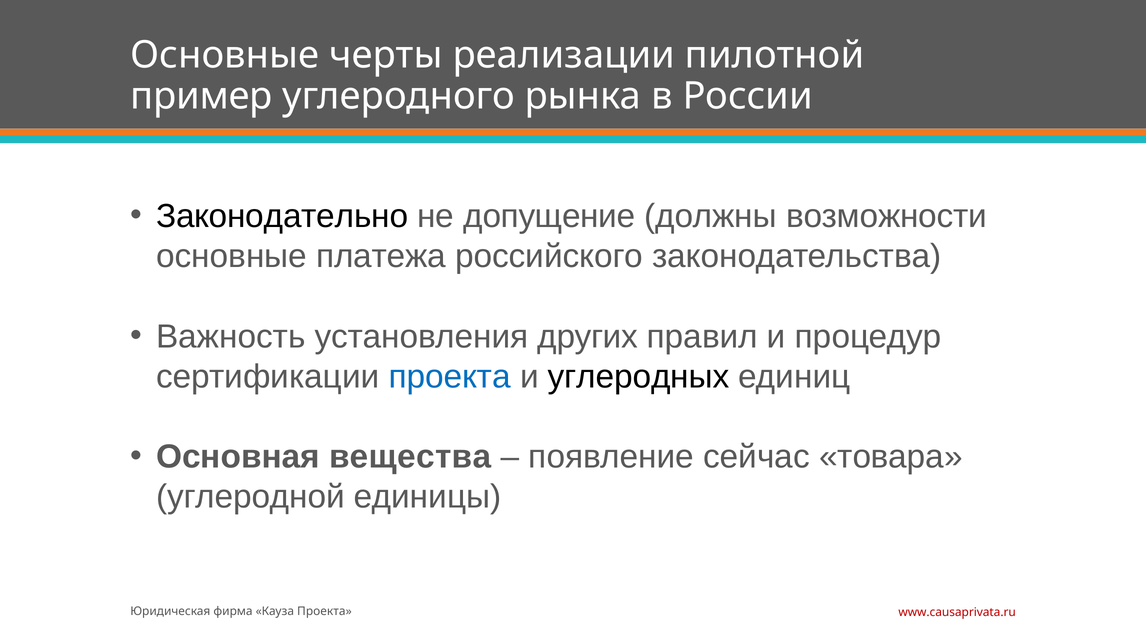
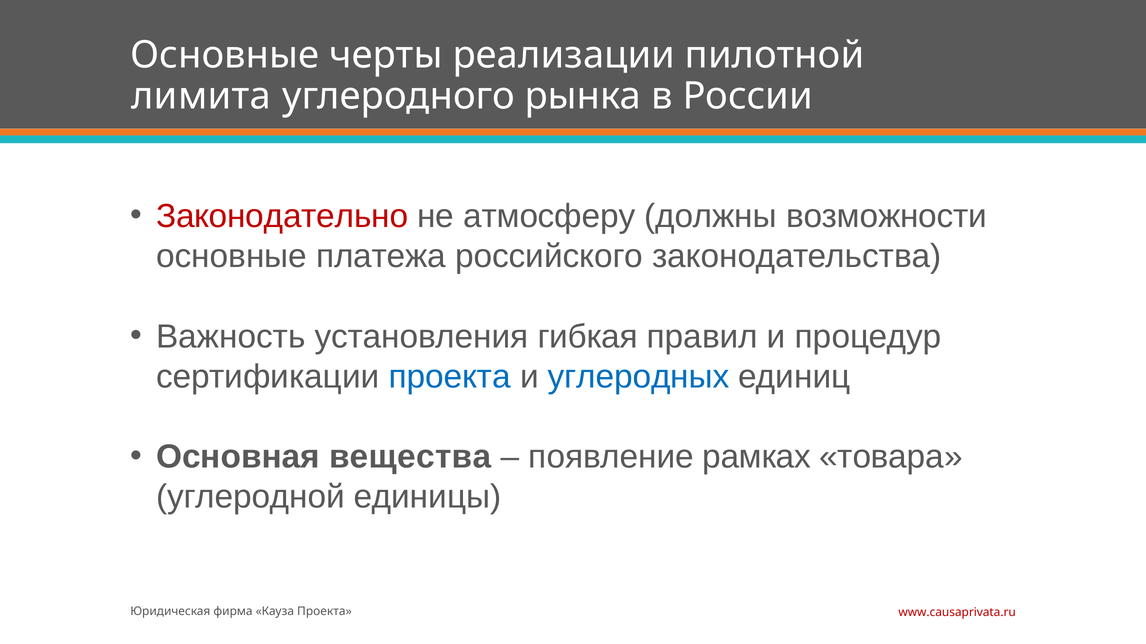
пример: пример -> лимита (201, 96)
Законодательно colour: black -> red (282, 216)
допущение: допущение -> атмосферу (549, 216)
других: других -> гибкая (588, 337)
углеродных colour: black -> blue (639, 377)
сейчас: сейчас -> рамках (757, 457)
